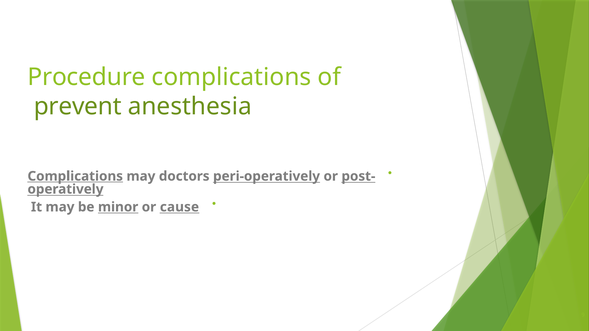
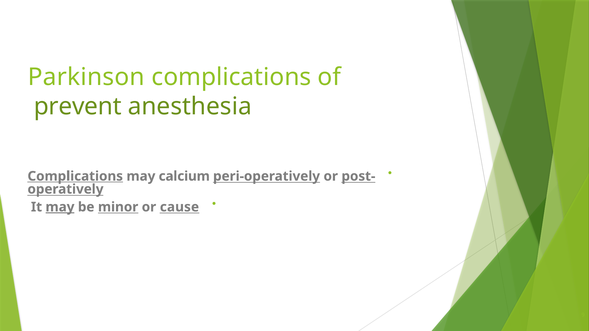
Procedure: Procedure -> Parkinson (86, 77)
doctors: doctors -> calcium (184, 176)
may underline: none -> present (60, 207)
